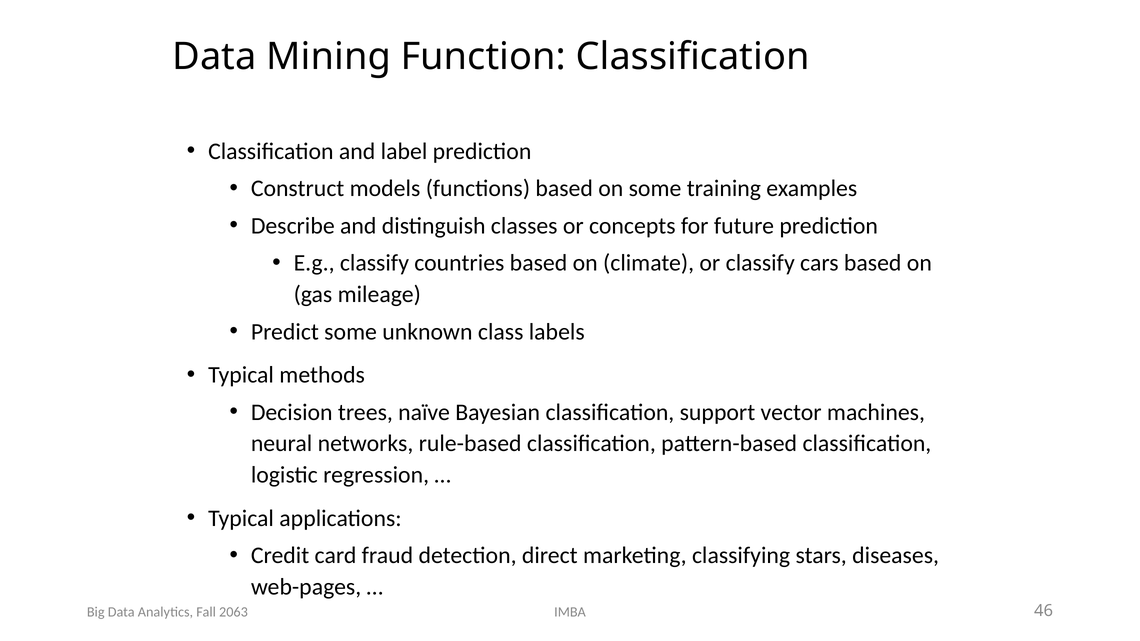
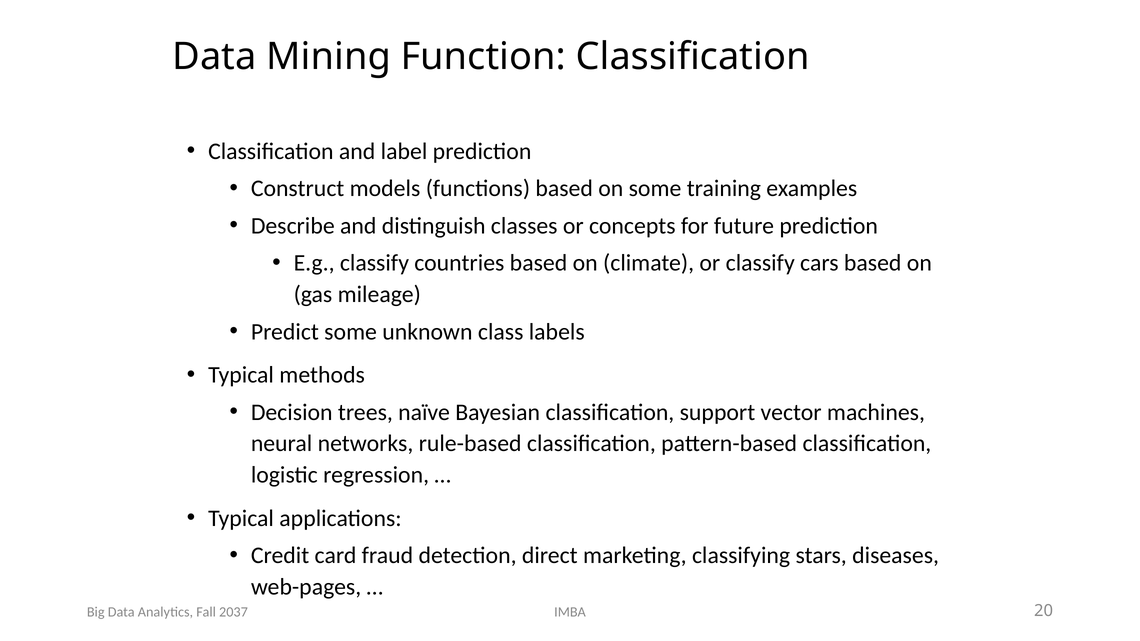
46: 46 -> 20 (1044, 611)
2063: 2063 -> 2037 (233, 612)
